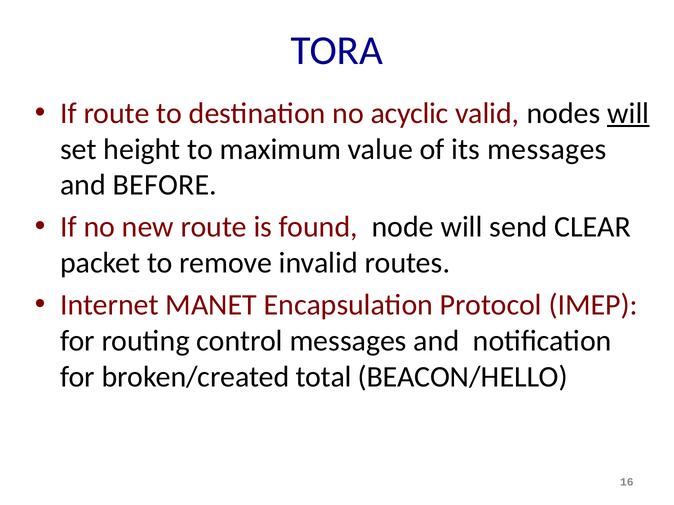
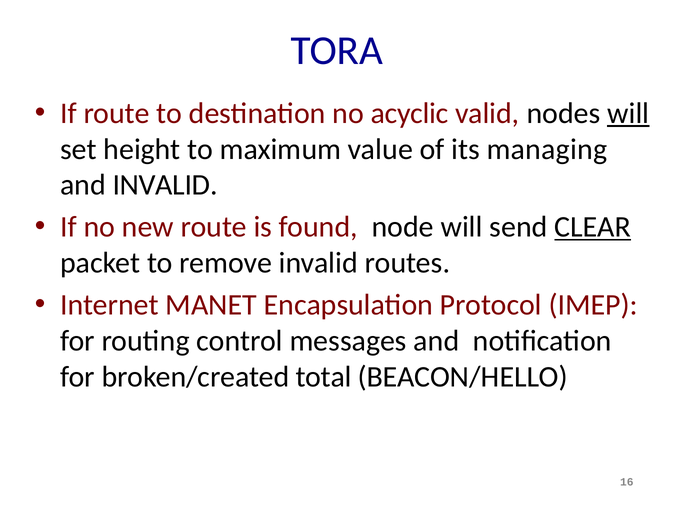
its messages: messages -> managing (547, 149)
and BEFORE: BEFORE -> INVALID (165, 185)
CLEAR underline: none -> present (593, 227)
